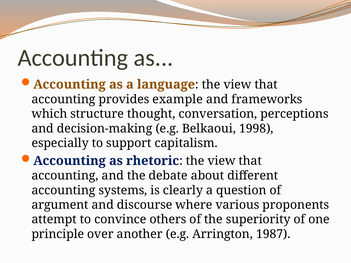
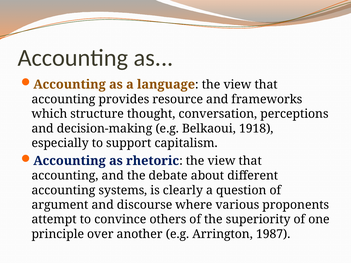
example: example -> resource (178, 99)
1998: 1998 -> 1918 (256, 129)
